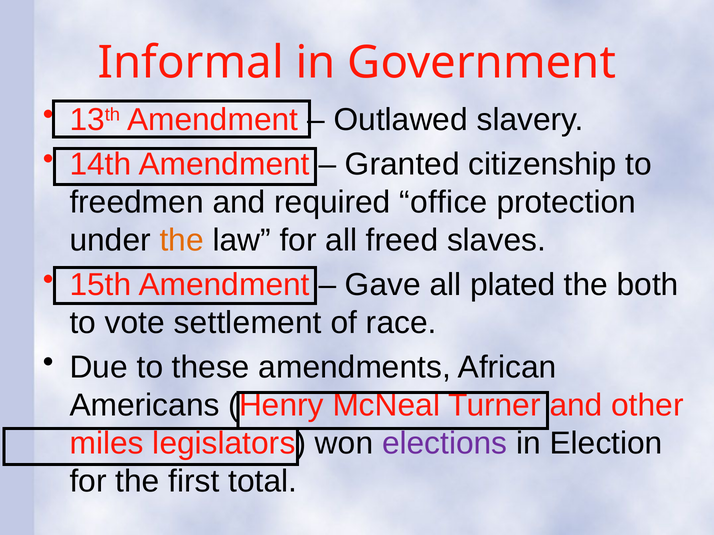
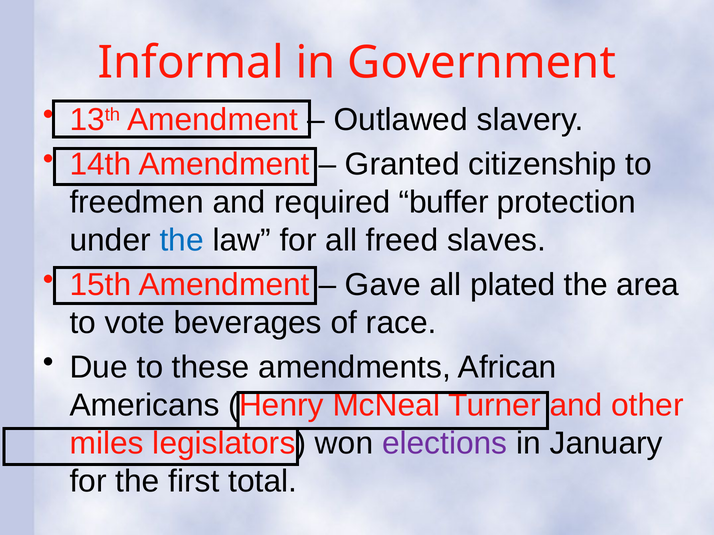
office: office -> buffer (444, 203)
the colour: orange -> blue (182, 241)
both: both -> area (648, 285)
settlement: settlement -> beverages (248, 323)
Election: Election -> January (606, 444)
